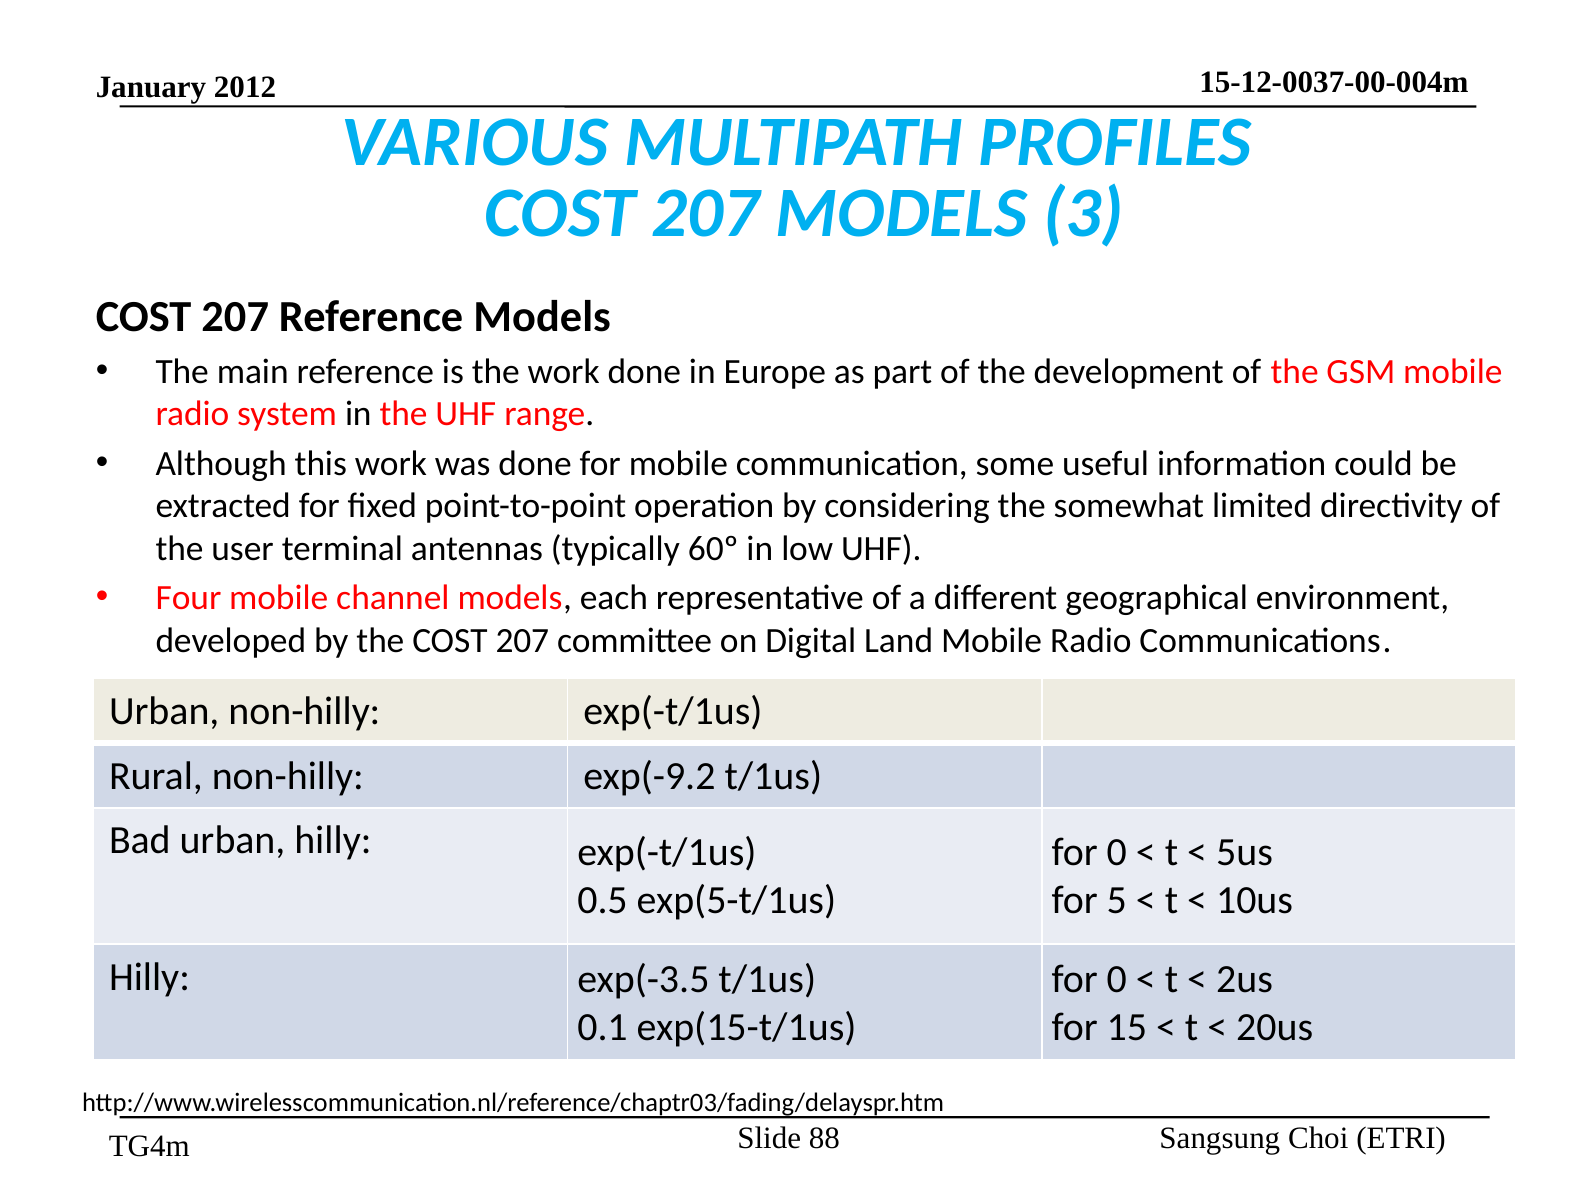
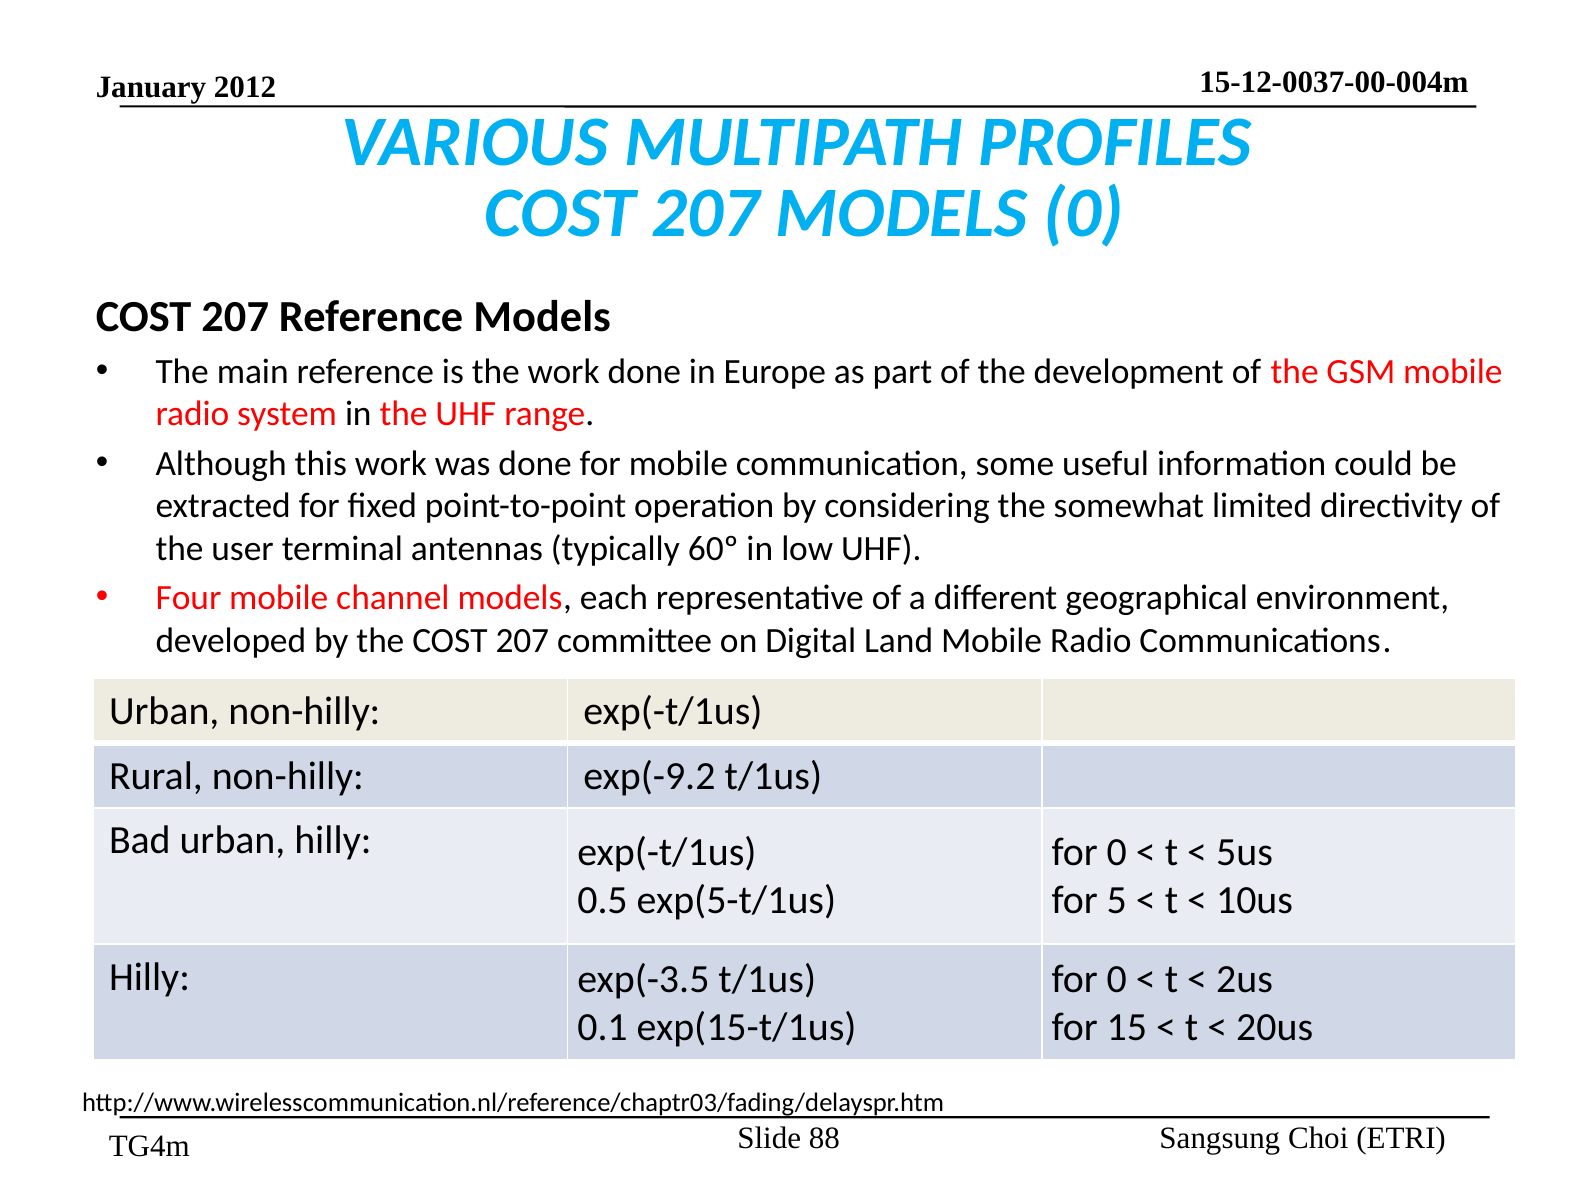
MODELS 3: 3 -> 0 (1083, 213)
